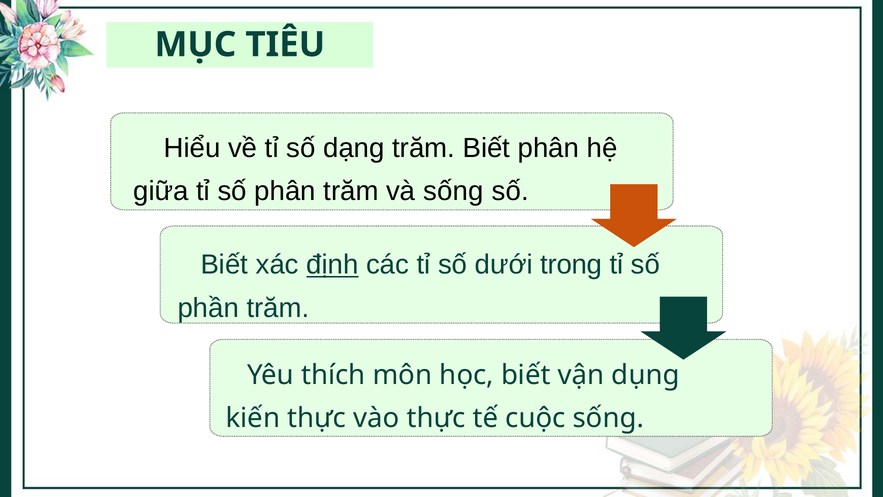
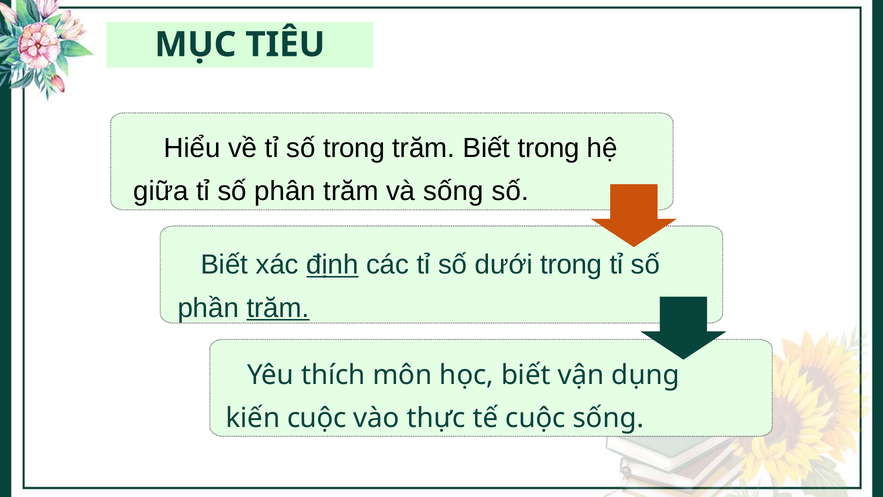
số dạng: dạng -> trong (354, 148)
Biết phân: phân -> trong (549, 148)
trăm underline: none -> present (278, 308)
kiến thực: thực -> cuộc (317, 418)
